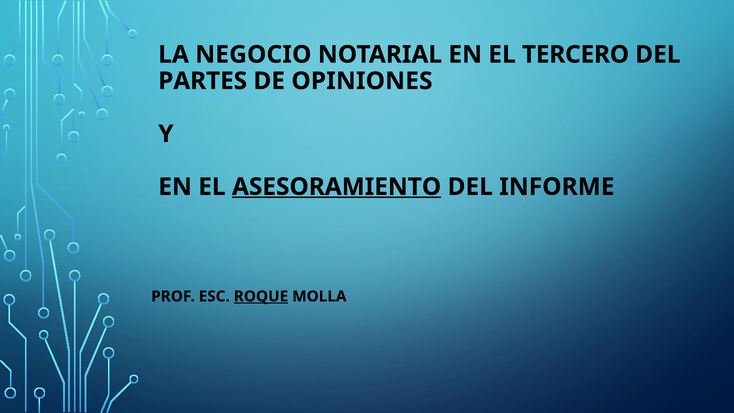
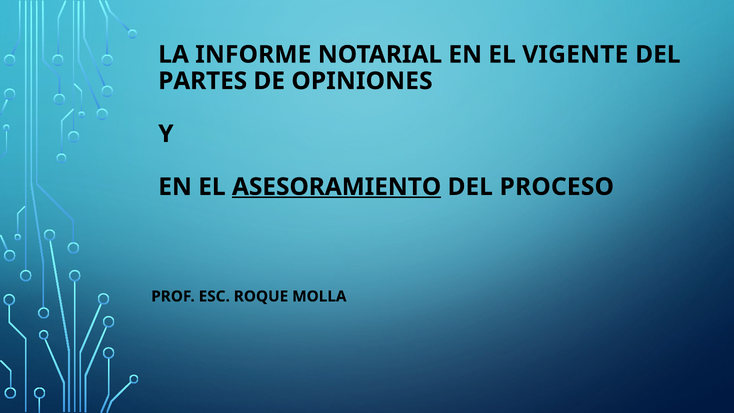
NEGOCIO: NEGOCIO -> INFORME (253, 55)
TERCERO: TERCERO -> VIGENTE (575, 55)
INFORME: INFORME -> PROCESO (557, 187)
ROQUE underline: present -> none (261, 296)
